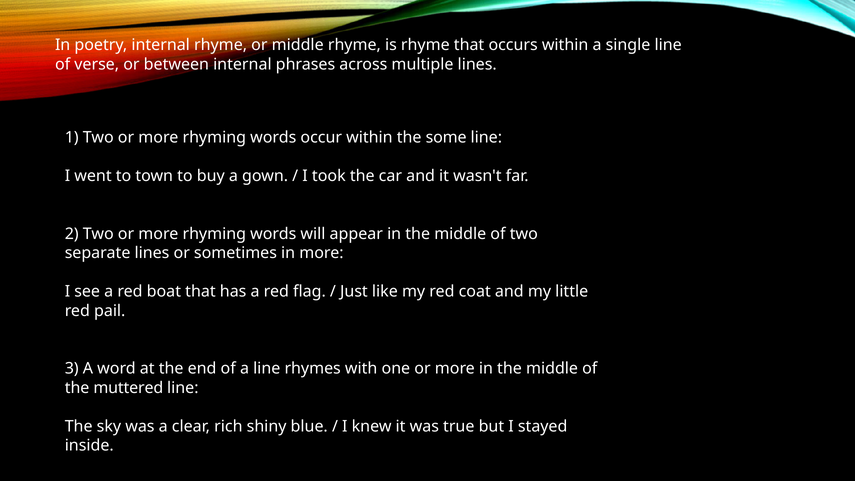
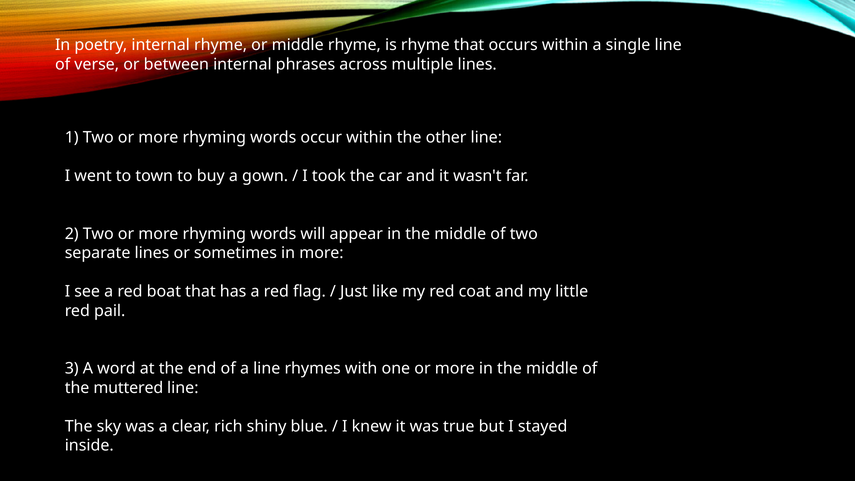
some: some -> other (446, 138)
